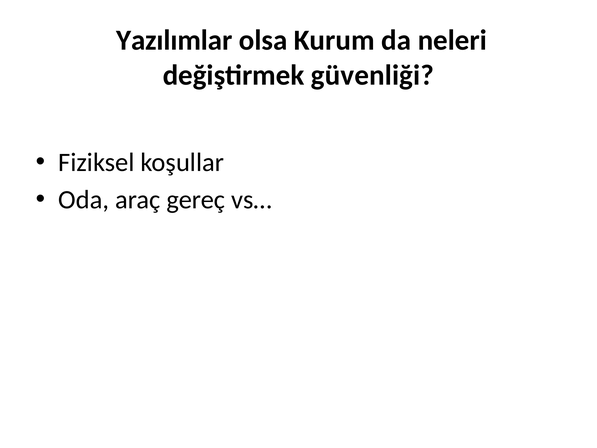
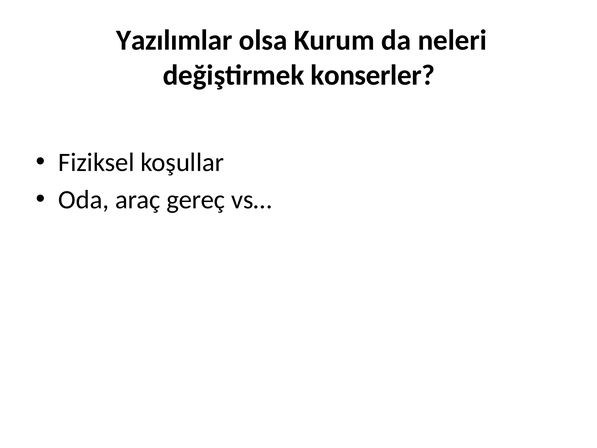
güvenliği: güvenliği -> konserler (373, 75)
